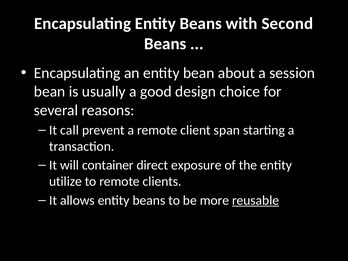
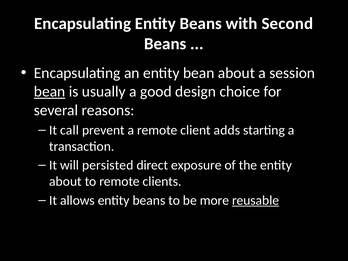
bean underline: none -> present (50, 92)
span: span -> adds (227, 130)
container: container -> persisted (108, 165)
utilize: utilize -> about (65, 181)
